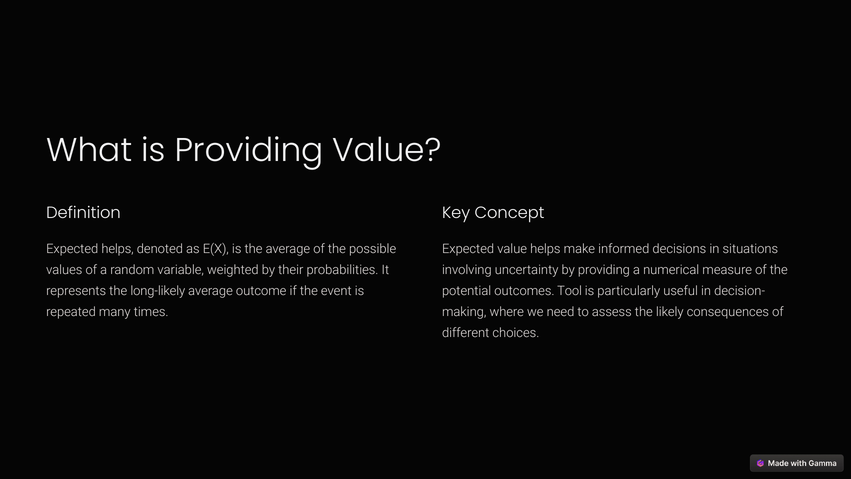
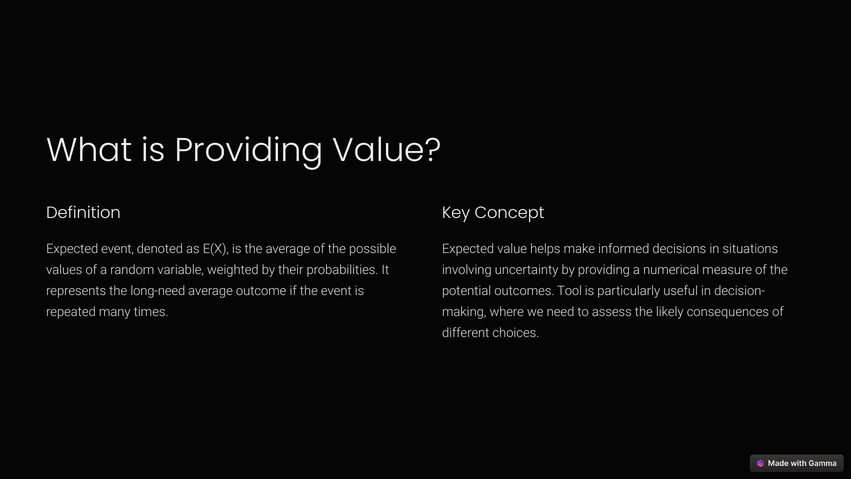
Expected helps: helps -> event (118, 249)
long-likely: long-likely -> long-need (158, 291)
